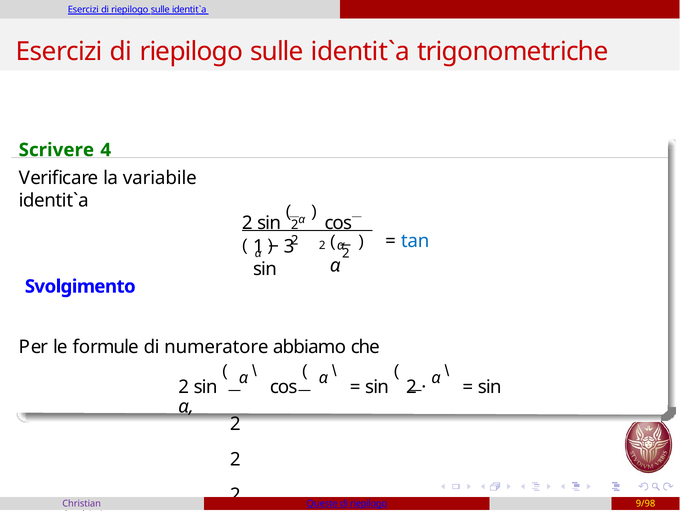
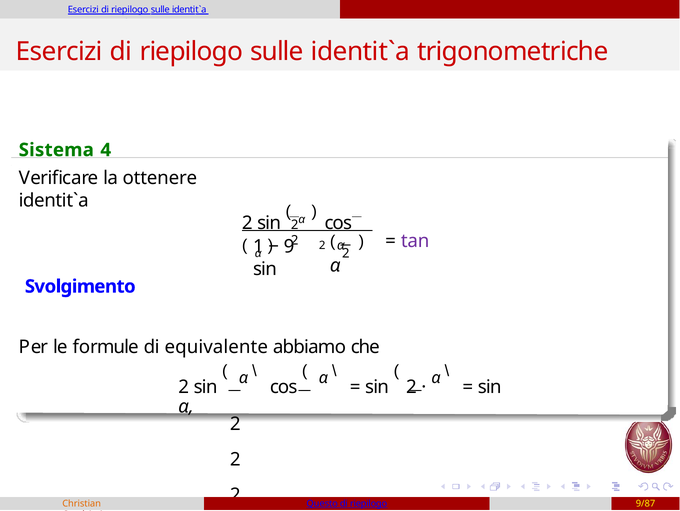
Scrivere: Scrivere -> Sistema (56, 150)
variabile: variabile -> ottenere (160, 178)
tan colour: blue -> purple (415, 241)
3: 3 -> 9 (289, 246)
numeratore: numeratore -> equivalente (216, 347)
Christian colour: purple -> orange (82, 503)
Queste: Queste -> Questo (322, 503)
9/98: 9/98 -> 9/87 (646, 503)
